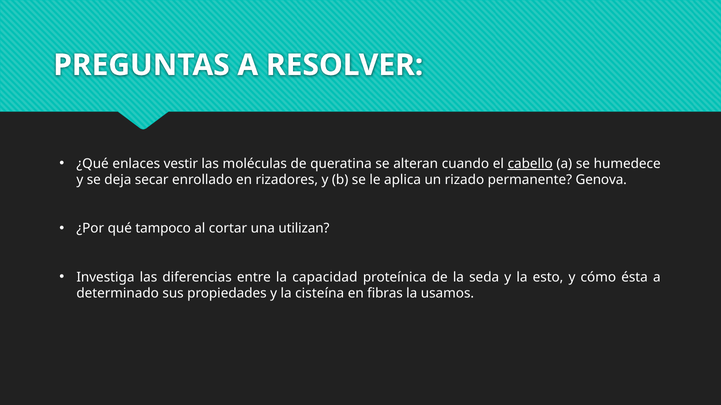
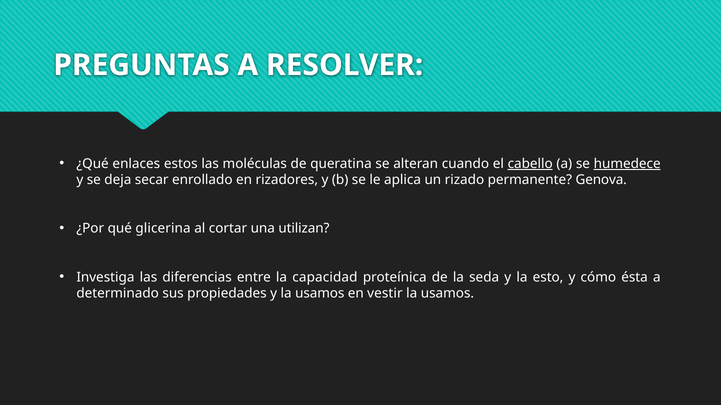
vestir: vestir -> estos (181, 164)
humedece underline: none -> present (627, 164)
tampoco: tampoco -> glicerina (163, 229)
y la cisteína: cisteína -> usamos (320, 294)
fibras: fibras -> vestir (385, 294)
